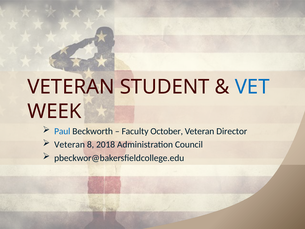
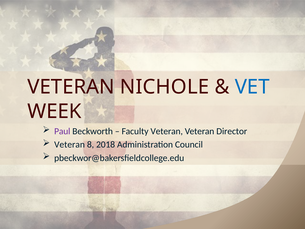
STUDENT: STUDENT -> NICHOLE (165, 87)
Paul colour: blue -> purple (62, 131)
Faculty October: October -> Veteran (167, 131)
